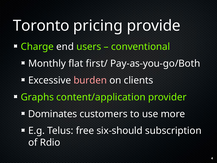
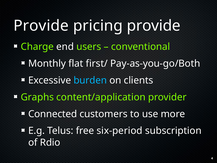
Toronto: Toronto -> Provide (41, 26)
burden colour: pink -> light blue (90, 80)
Dominates: Dominates -> Connected (53, 114)
six-should: six-should -> six-period (120, 131)
